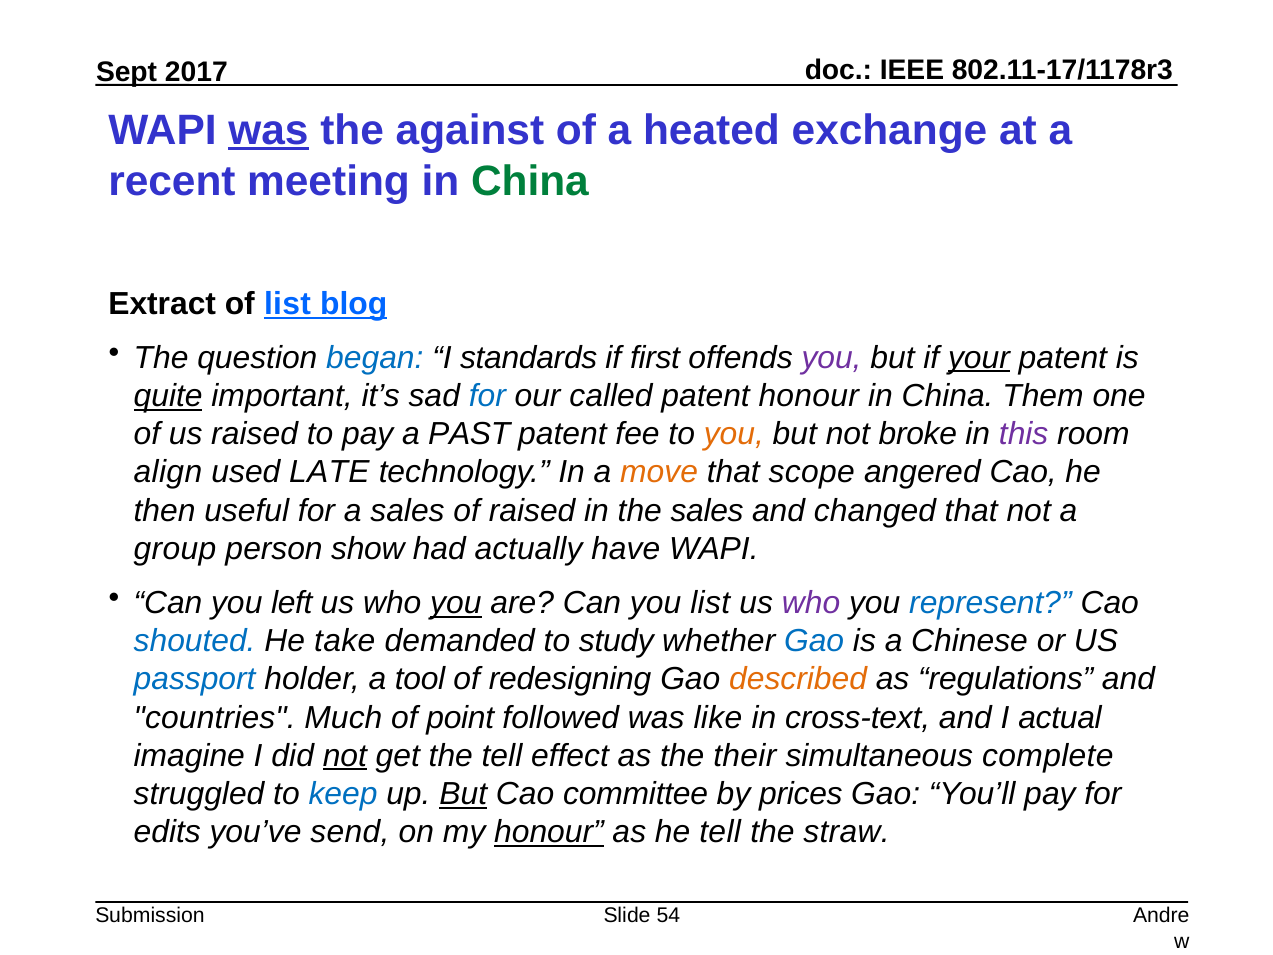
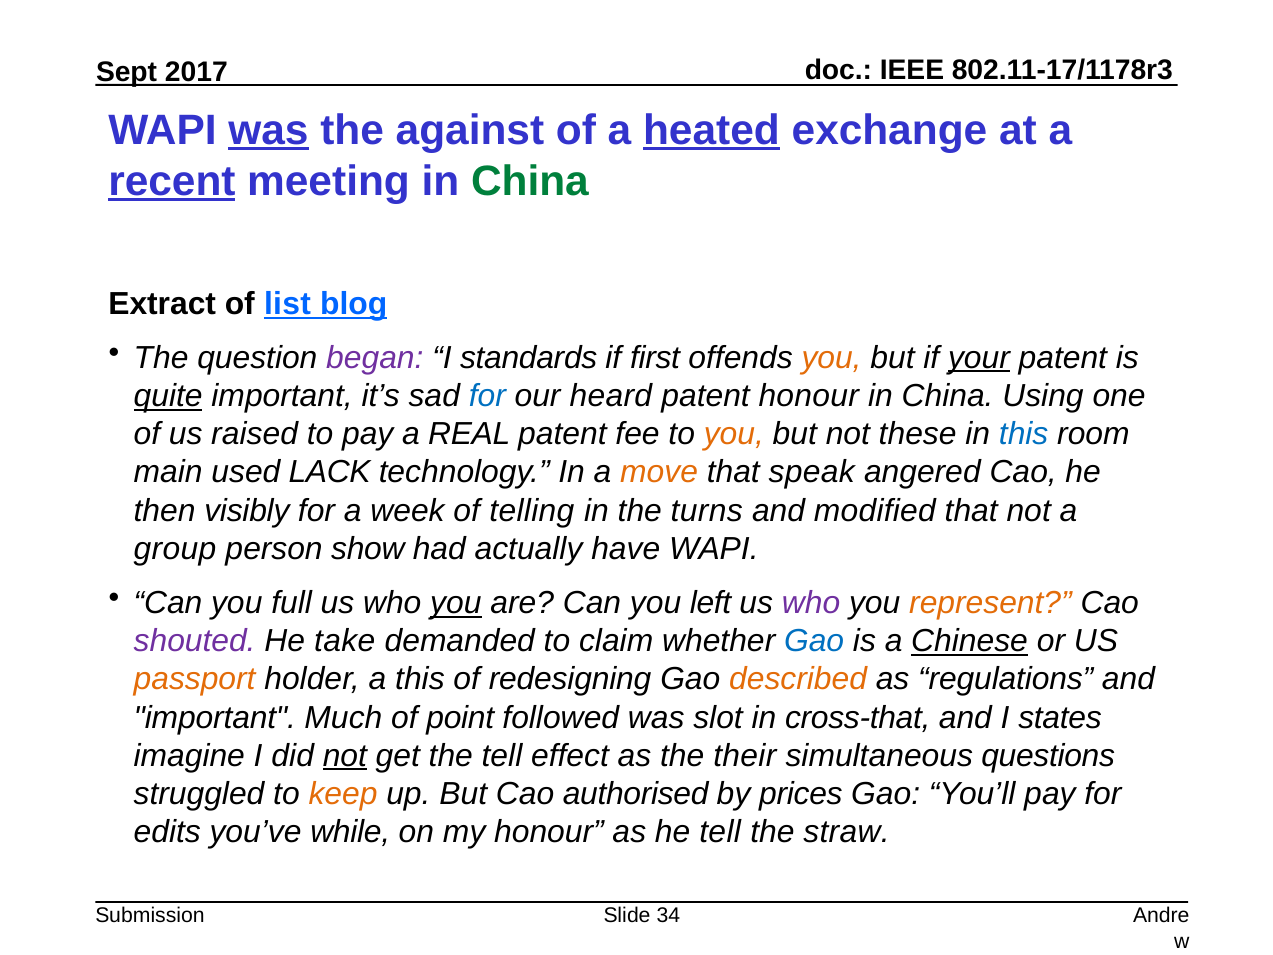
heated underline: none -> present (711, 130)
recent underline: none -> present (172, 181)
began colour: blue -> purple (375, 358)
you colour: purple -> orange (832, 358)
called: called -> heard (611, 396)
Them: Them -> Using (1043, 396)
PAST: PAST -> REAL (469, 434)
broke: broke -> these (918, 434)
this colour: purple -> blue (1024, 434)
align: align -> main (168, 472)
LATE: LATE -> LACK (330, 472)
scope: scope -> speak (812, 472)
useful: useful -> visibly (247, 510)
a sales: sales -> week (408, 510)
of raised: raised -> telling (532, 510)
the sales: sales -> turns (707, 510)
changed: changed -> modified (875, 510)
left: left -> full (292, 603)
you list: list -> left (711, 603)
represent colour: blue -> orange (990, 603)
shouted colour: blue -> purple (195, 641)
study: study -> claim (616, 641)
Chinese underline: none -> present (970, 641)
passport colour: blue -> orange (195, 679)
a tool: tool -> this (420, 679)
countries: countries -> important (215, 717)
like: like -> slot (718, 717)
cross-text: cross-text -> cross-that (858, 717)
actual: actual -> states (1060, 717)
complete: complete -> questions (1048, 756)
keep colour: blue -> orange (343, 794)
But underline: present -> none (463, 794)
committee: committee -> authorised (636, 794)
send: send -> while (350, 832)
honour underline: present -> none (549, 832)
54: 54 -> 34 (668, 916)
